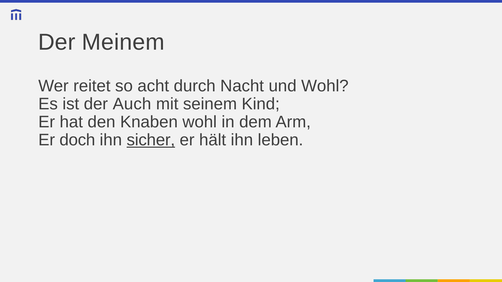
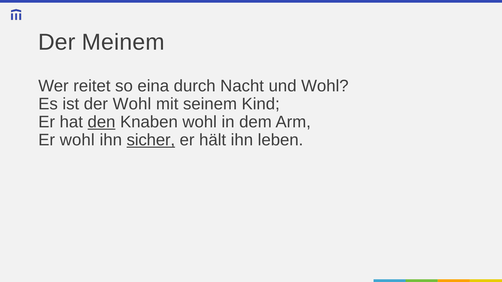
acht: acht -> eina (153, 86)
der Auch: Auch -> Wohl (132, 104)
den underline: none -> present (102, 122)
Er doch: doch -> wohl (77, 140)
